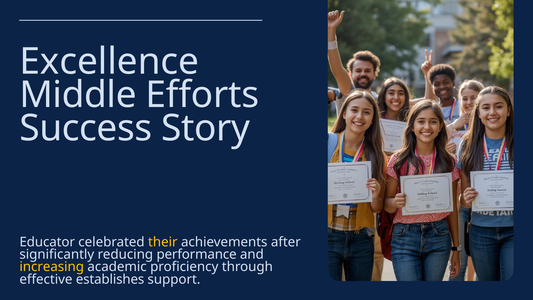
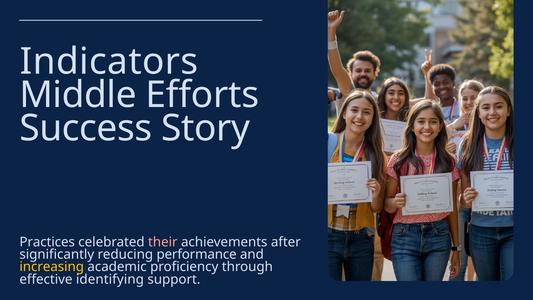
Excellence: Excellence -> Indicators (109, 62)
Educator: Educator -> Practices (47, 242)
their colour: yellow -> pink (163, 242)
establishes: establishes -> identifying (110, 279)
